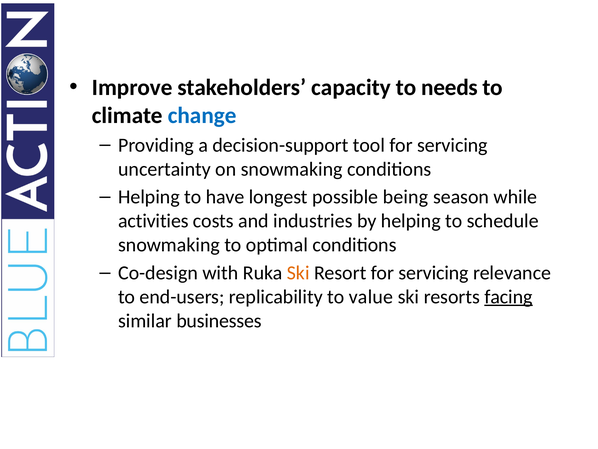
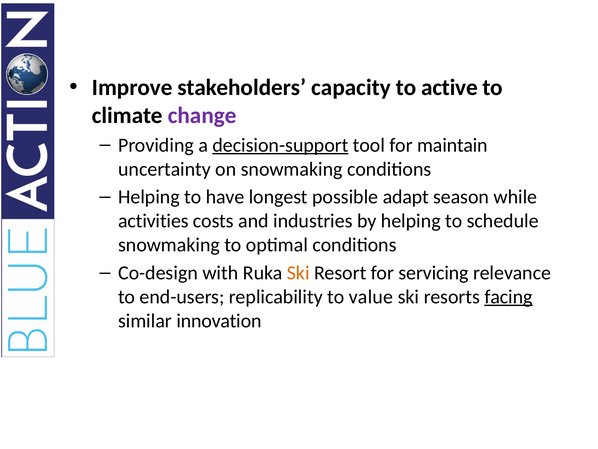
needs: needs -> active (450, 87)
change colour: blue -> purple (202, 115)
decision-support underline: none -> present (280, 145)
tool for servicing: servicing -> maintain (452, 145)
being: being -> adapt (406, 197)
businesses: businesses -> innovation (219, 320)
